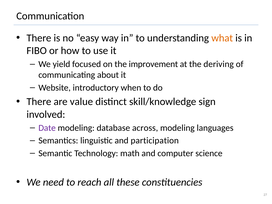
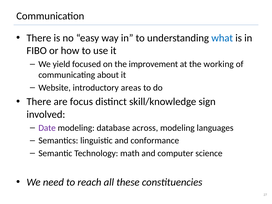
what colour: orange -> blue (222, 38)
deriving: deriving -> working (219, 64)
when: when -> areas (131, 88)
value: value -> focus (81, 102)
participation: participation -> conformance (155, 141)
